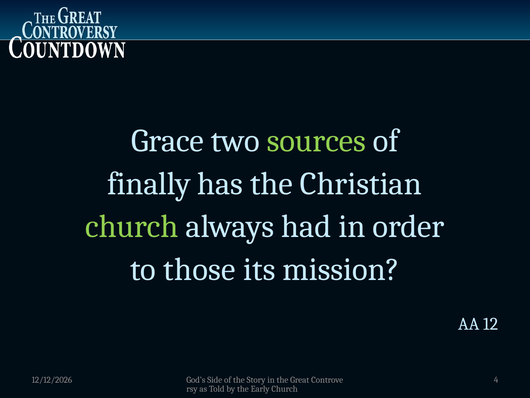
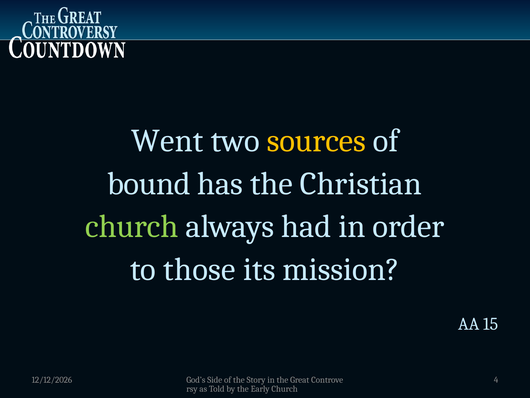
Grace: Grace -> Went (167, 141)
sources colour: light green -> yellow (316, 141)
finally: finally -> bound (149, 183)
12: 12 -> 15 (491, 323)
